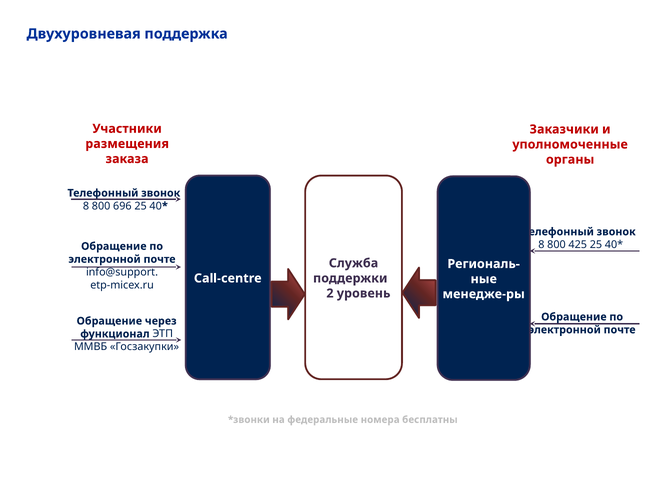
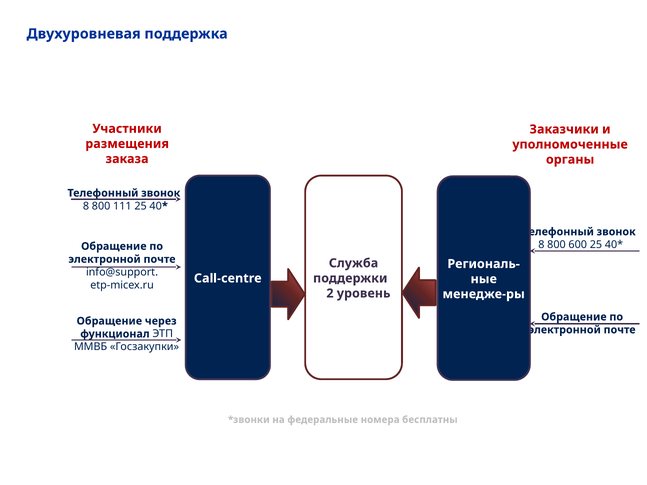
696: 696 -> 111 (122, 206)
425: 425 -> 600 (578, 245)
